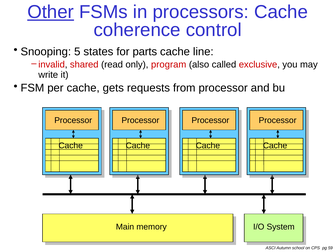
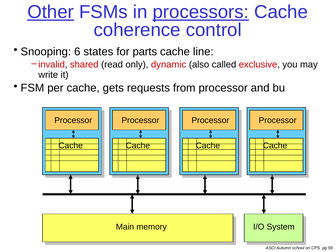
processors underline: none -> present (201, 12)
5: 5 -> 6 (77, 52)
program: program -> dynamic (169, 65)
